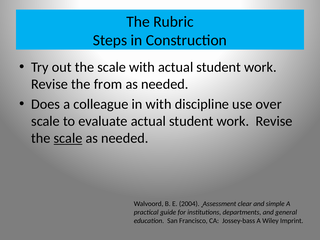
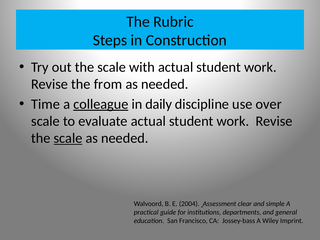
Does: Does -> Time (46, 104)
colleague underline: none -> present (101, 104)
in with: with -> daily (159, 104)
